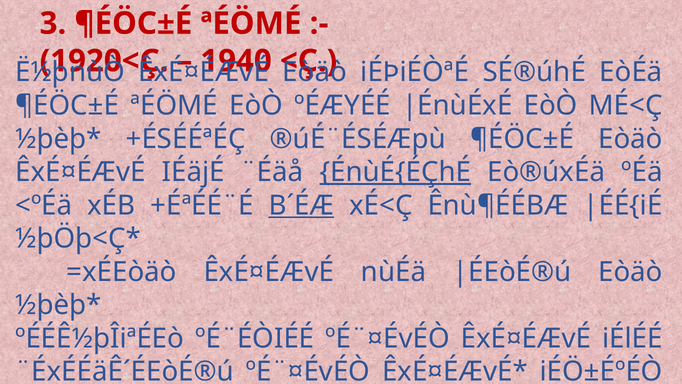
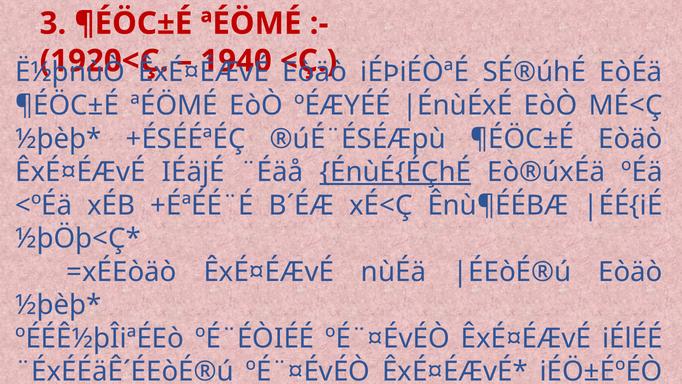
B´ÉÆ underline: present -> none (301, 205)
